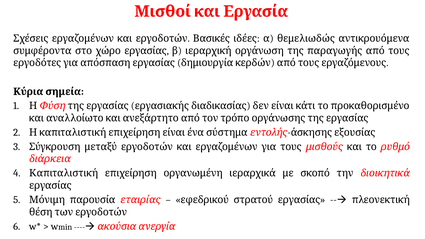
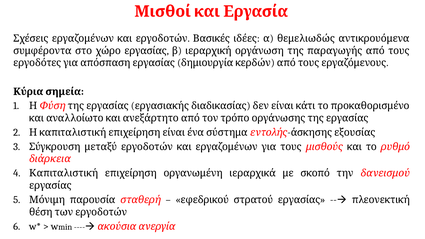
διοικητικά: διοικητικά -> δανεισμού (385, 173)
εταιρίας: εταιρίας -> σταθερή (141, 200)
